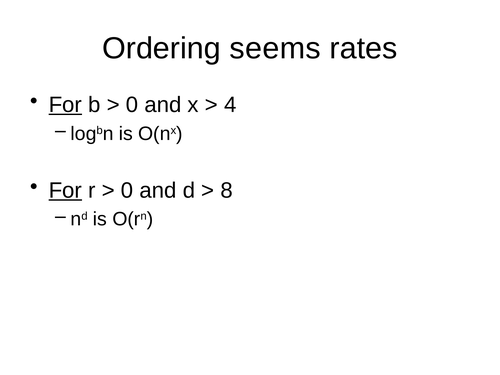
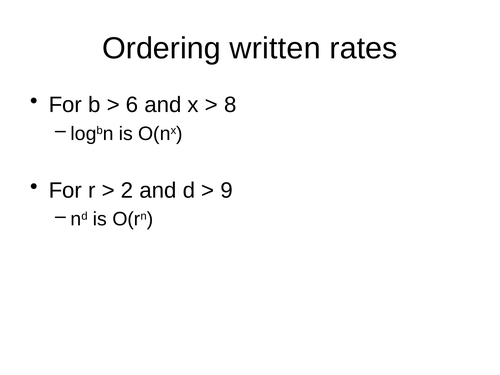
seems: seems -> written (275, 48)
For underline: present -> none (65, 105)
0: 0 -> 6 (132, 105)
4: 4 -> 8 (230, 105)
For underline: present -> none (65, 191)
0: 0 -> 2 (127, 191)
8: 8 -> 9 (227, 191)
